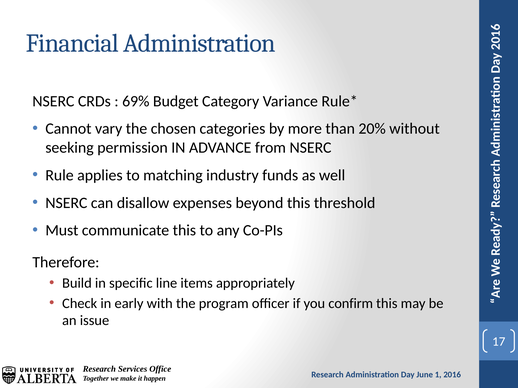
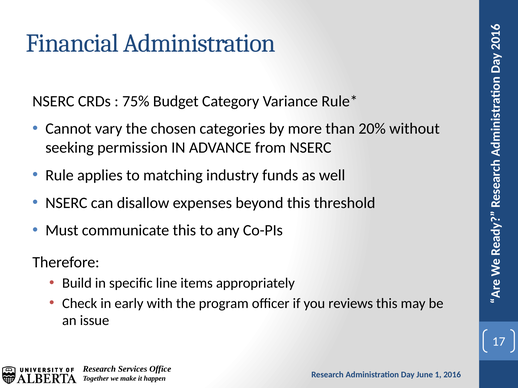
69%: 69% -> 75% (136, 101)
confirm: confirm -> reviews (351, 304)
